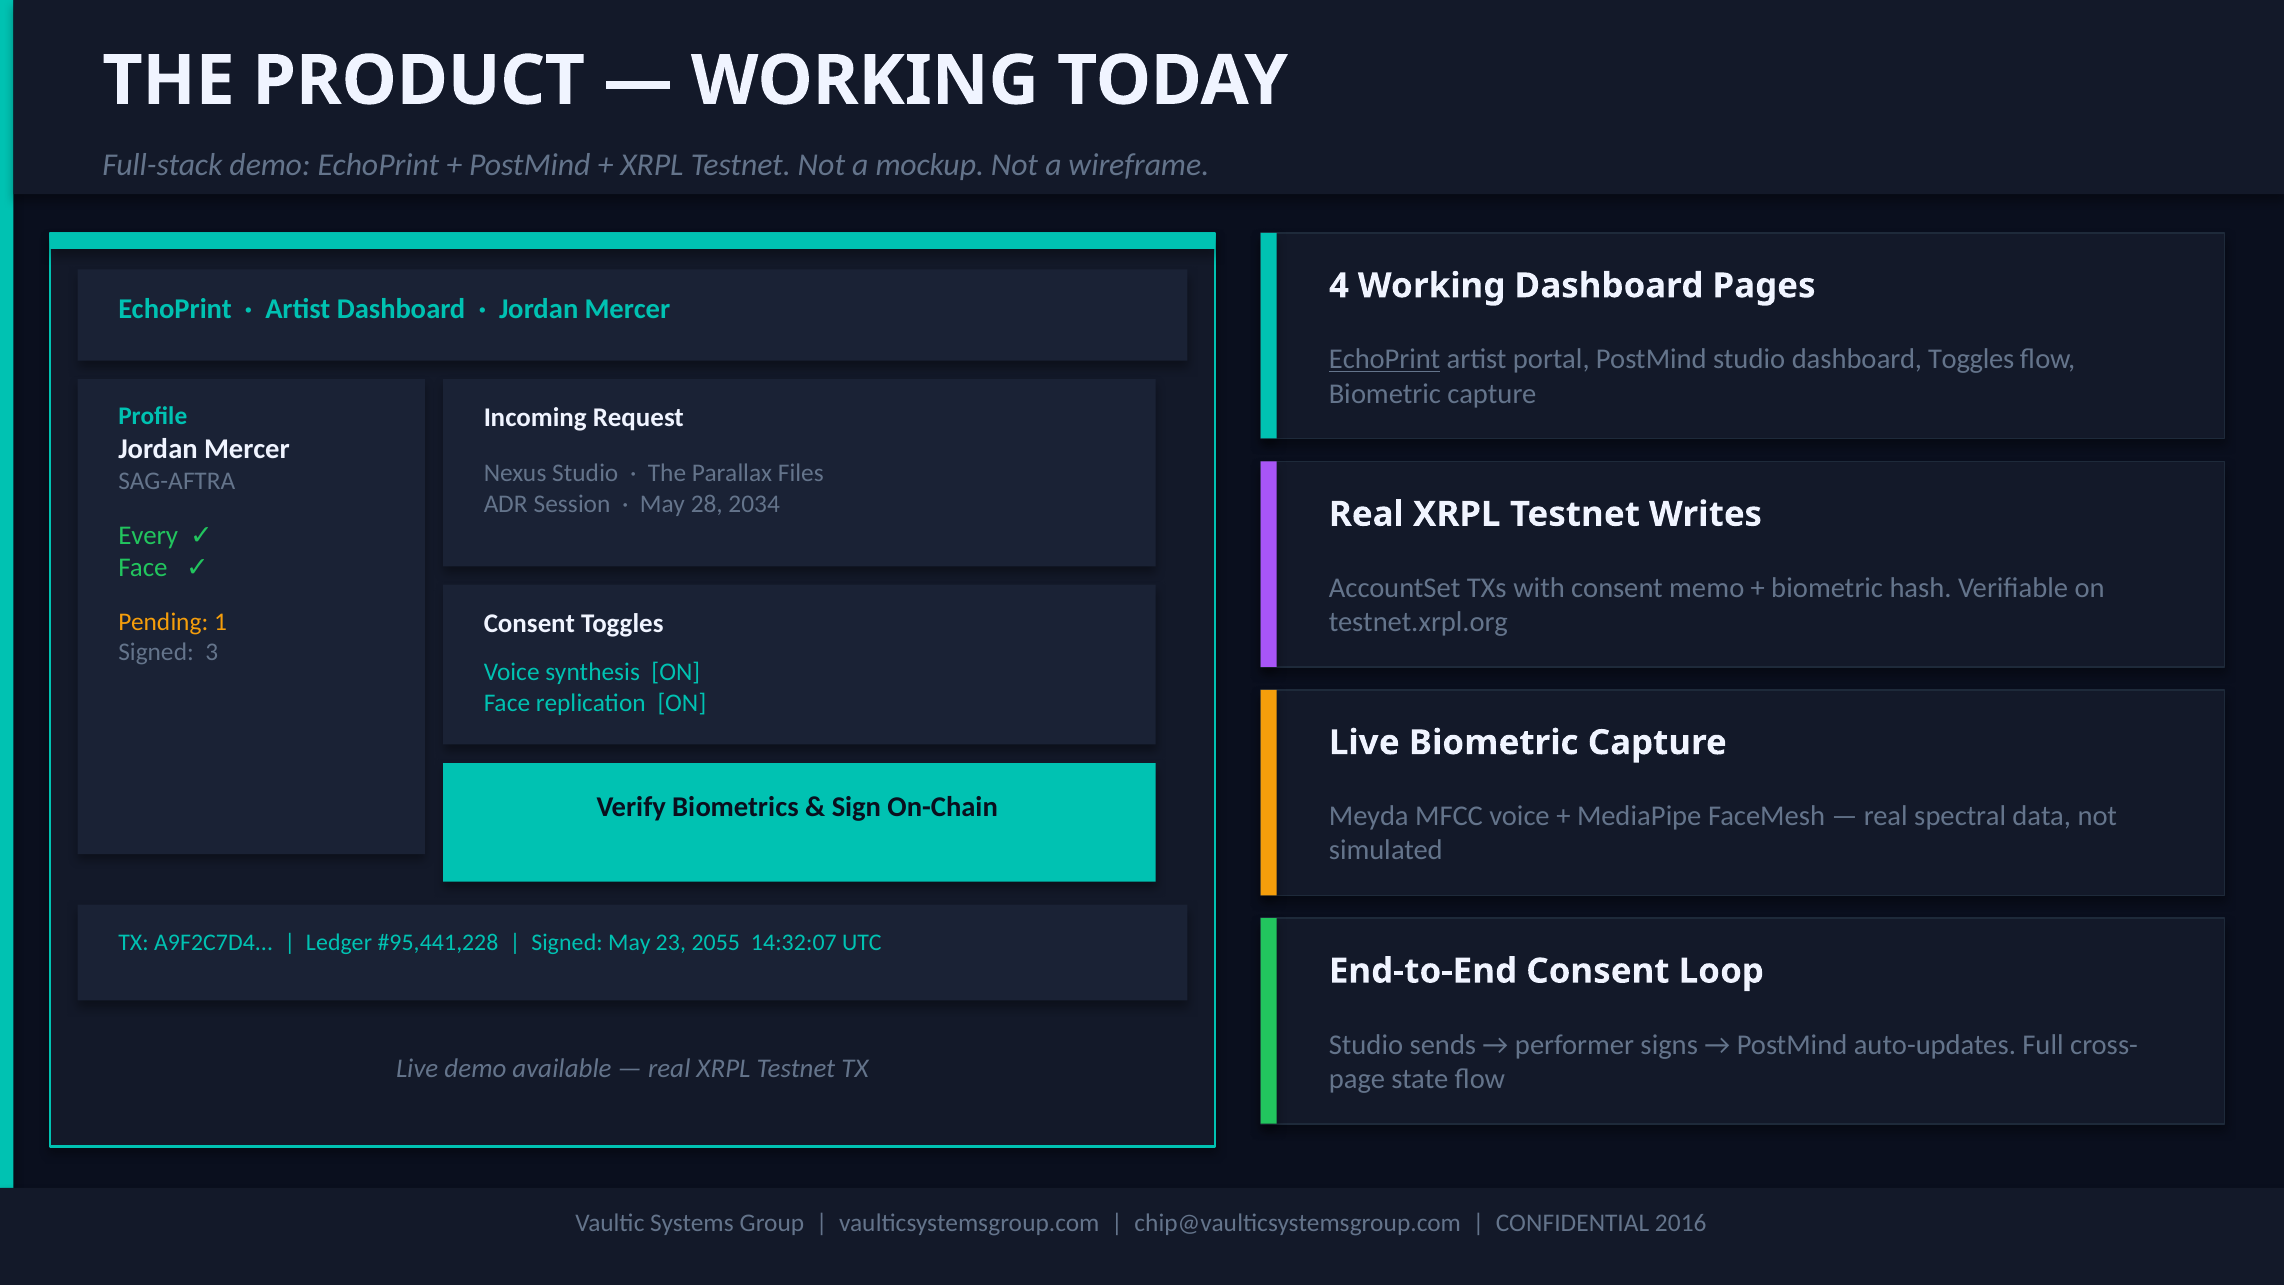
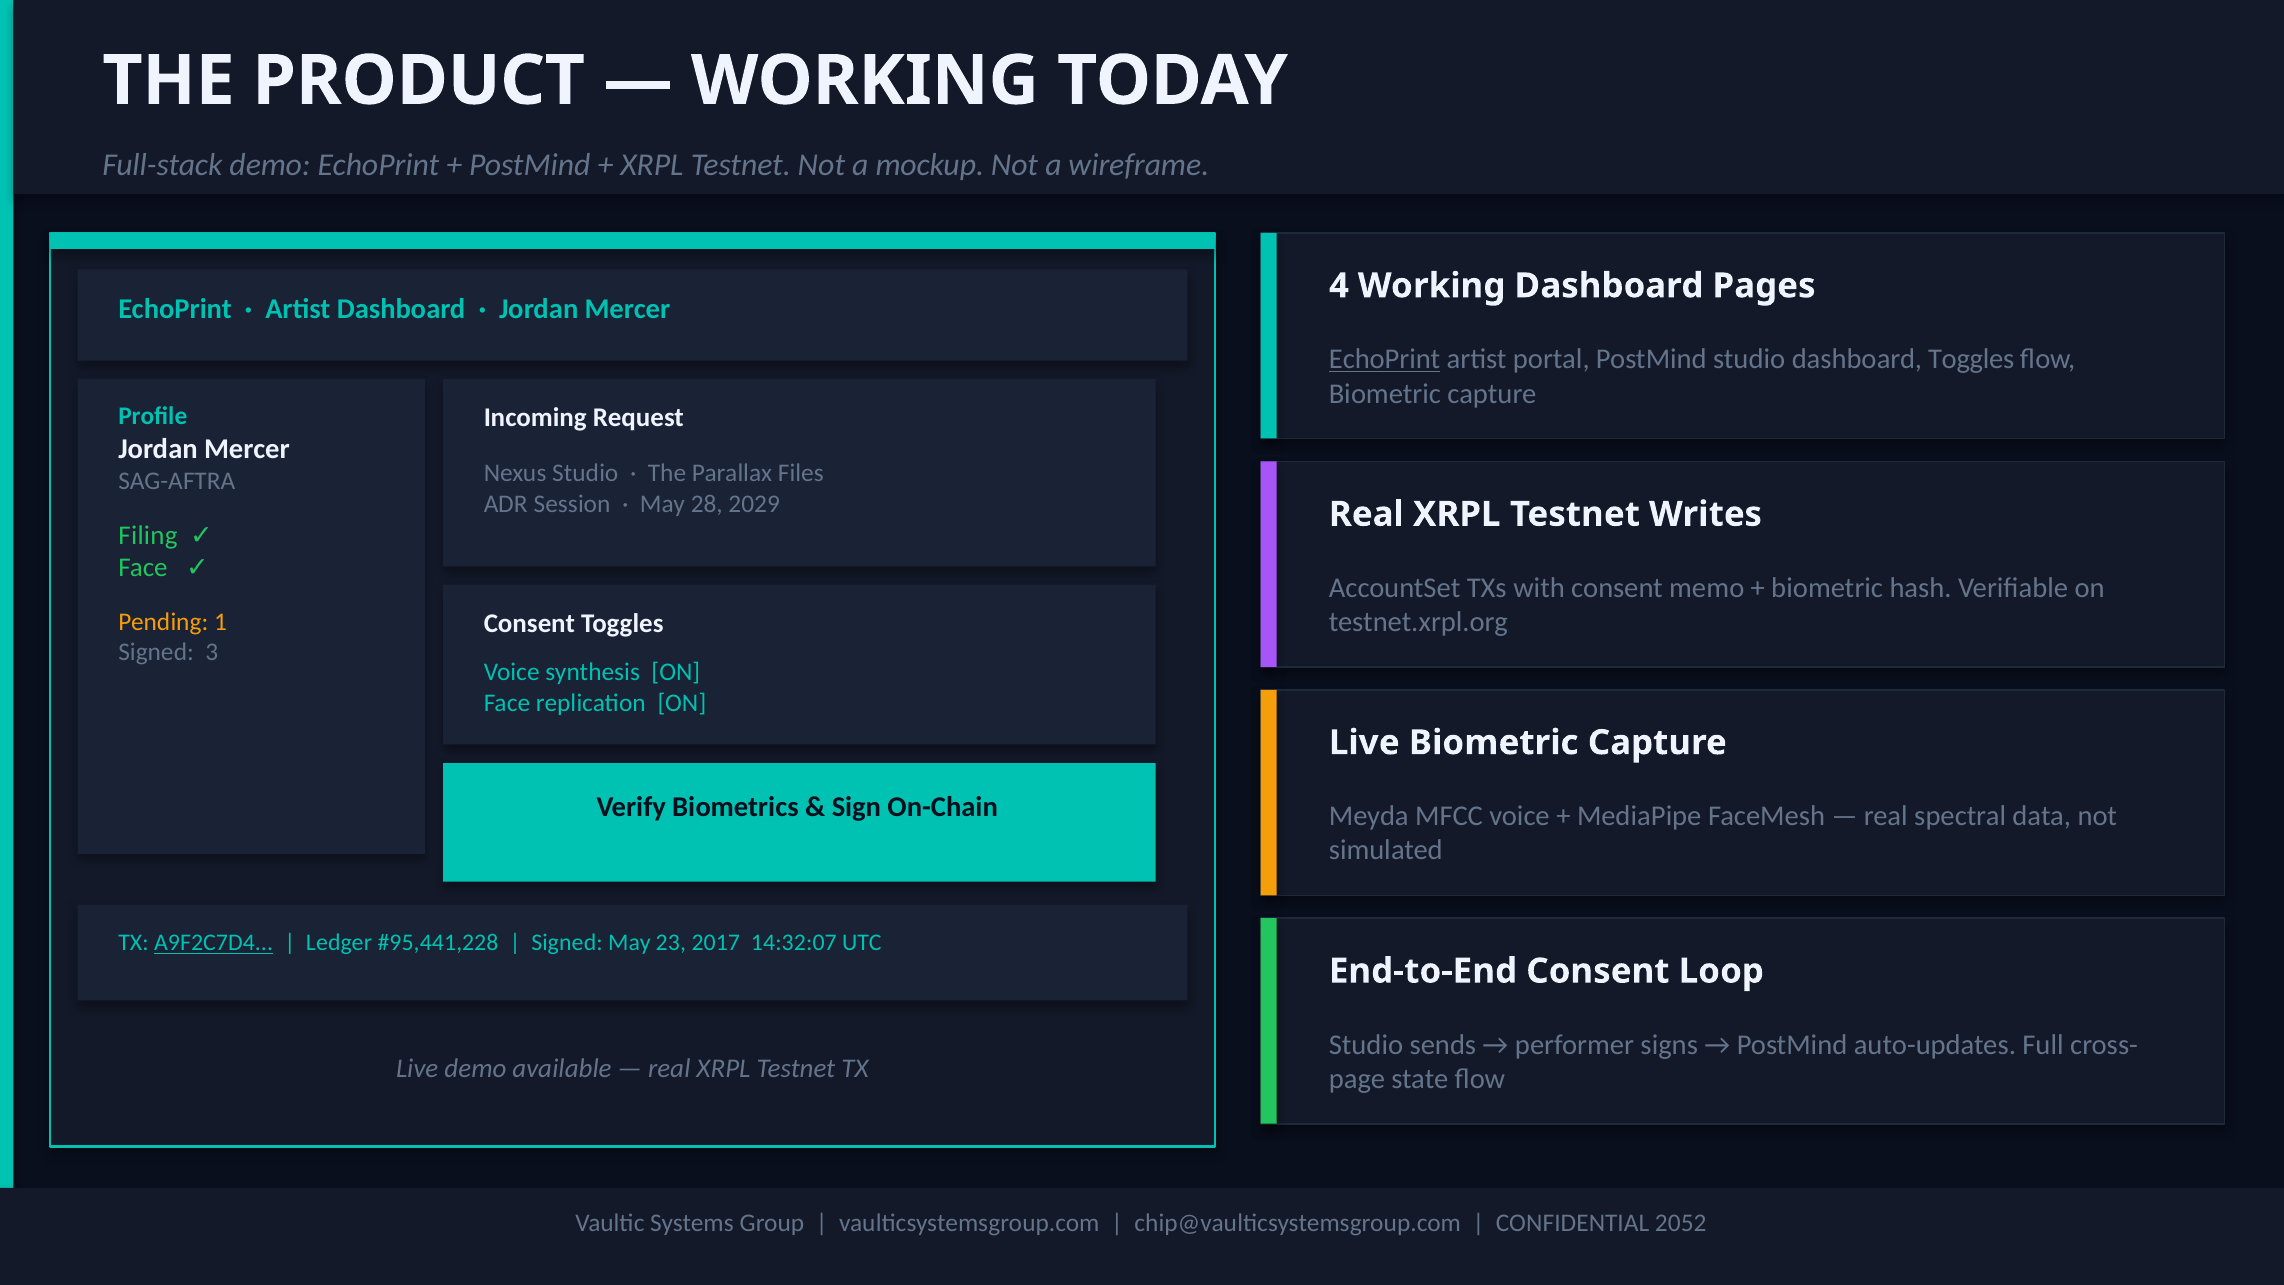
2034: 2034 -> 2029 (754, 504)
Every: Every -> Filing (148, 535)
A9F2C7D4 underline: none -> present (214, 943)
2055: 2055 -> 2017 (716, 943)
2016: 2016 -> 2052 (1681, 1223)
